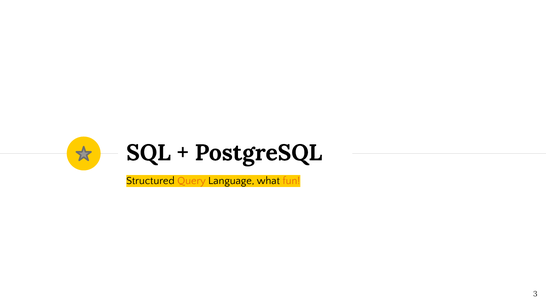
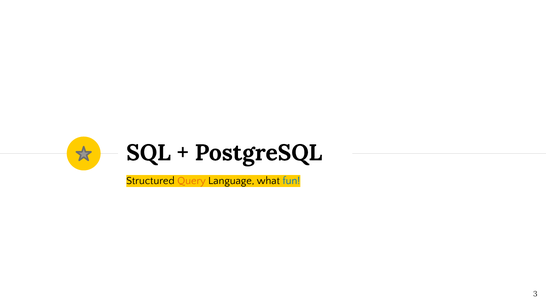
fun colour: orange -> blue (291, 181)
